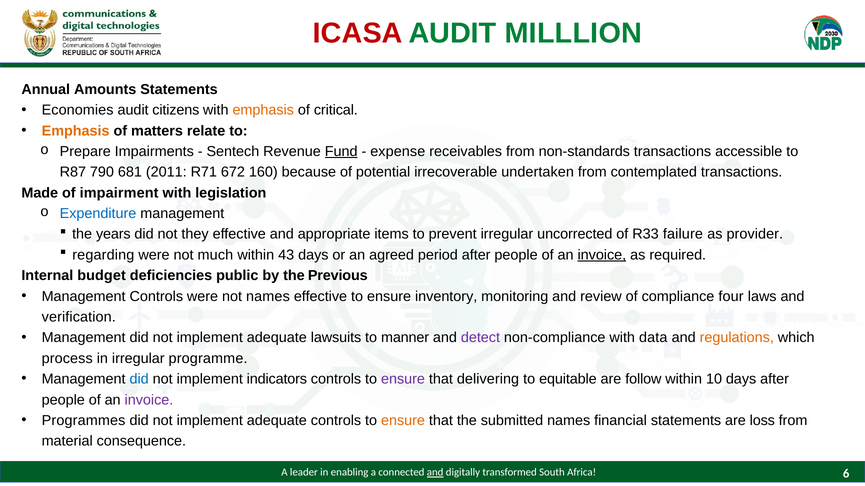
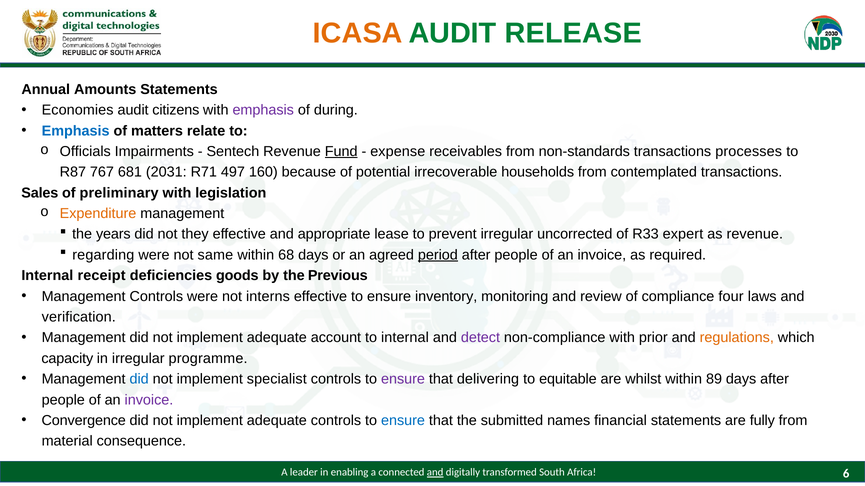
ICASA colour: red -> orange (358, 33)
MILLLION: MILLLION -> RELEASE (573, 33)
emphasis colour: orange -> purple (263, 110)
critical: critical -> during (336, 110)
Emphasis colour: orange -> blue (76, 131)
Prepare: Prepare -> Officials (85, 152)
accessible: accessible -> processes (749, 152)
790: 790 -> 767 (102, 172)
2011: 2011 -> 2031 (166, 172)
672: 672 -> 497 (233, 172)
undertaken: undertaken -> households (538, 172)
Made: Made -> Sales (40, 193)
impairment: impairment -> preliminary (119, 193)
Expenditure colour: blue -> orange (98, 214)
items: items -> lease (392, 235)
failure: failure -> expert (683, 235)
as provider: provider -> revenue (755, 235)
much: much -> same (215, 255)
43: 43 -> 68 (286, 255)
period underline: none -> present (438, 255)
invoice underline: present -> none (602, 255)
budget: budget -> receipt (102, 276)
public: public -> goods (237, 276)
not names: names -> interns (268, 297)
lawsuits: lawsuits -> account (336, 338)
to manner: manner -> internal (405, 338)
data: data -> prior (653, 338)
process: process -> capacity (67, 359)
indicators: indicators -> specialist (277, 380)
follow: follow -> whilst (643, 380)
10: 10 -> 89 (714, 380)
Programmes: Programmes -> Convergence (84, 421)
ensure colour: orange -> blue (403, 421)
loss: loss -> fully (762, 421)
